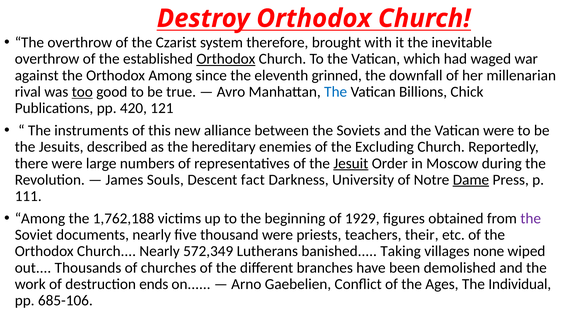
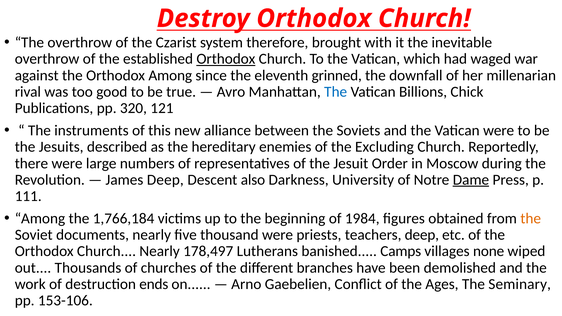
too underline: present -> none (82, 92)
420: 420 -> 320 (133, 108)
Jesuit underline: present -> none (351, 163)
James Souls: Souls -> Deep (165, 180)
fact: fact -> also (253, 180)
1,762,188: 1,762,188 -> 1,766,184 (124, 219)
1929: 1929 -> 1984 (362, 219)
the colour: purple -> orange (531, 219)
teachers their: their -> deep (422, 235)
572,349: 572,349 -> 178,497 (208, 251)
Taking: Taking -> Camps (401, 251)
Individual: Individual -> Seminary (520, 284)
685-106: 685-106 -> 153-106 (65, 301)
